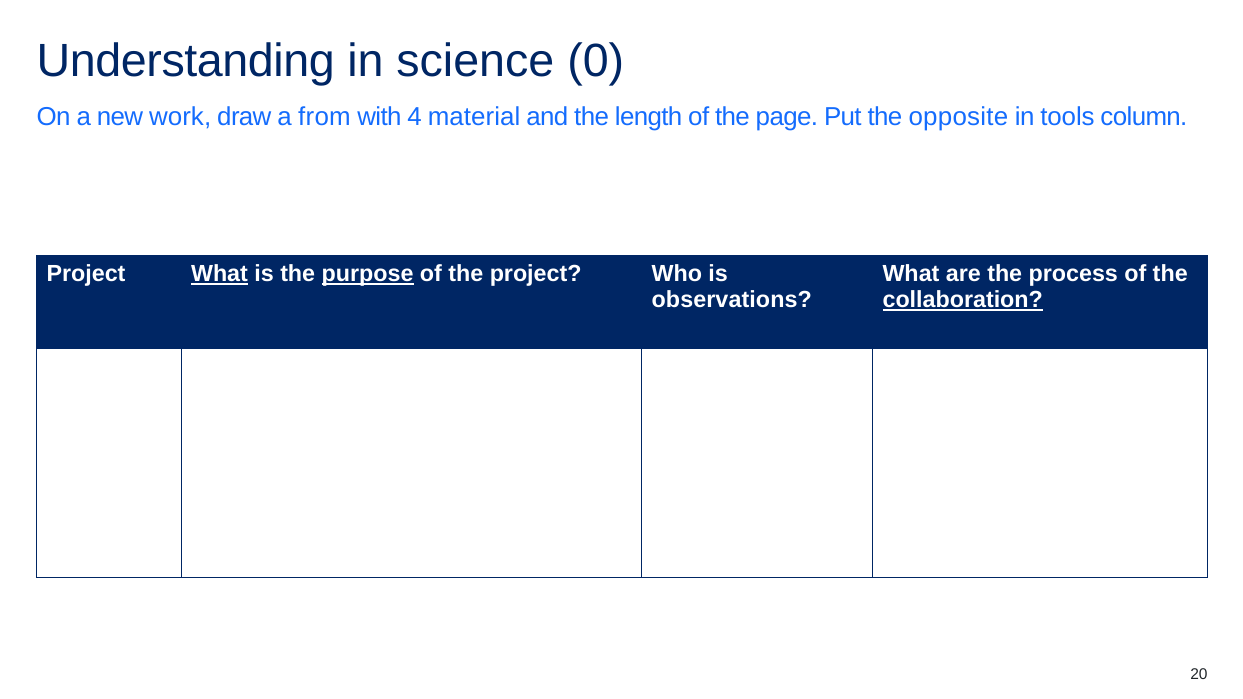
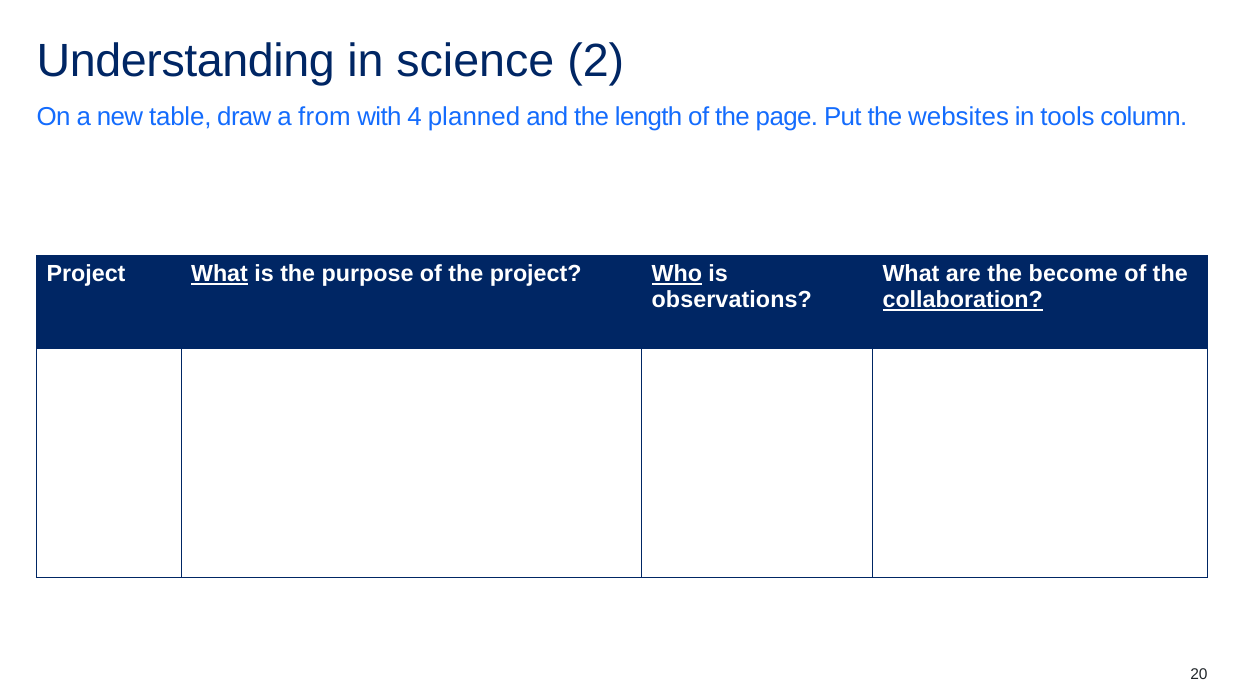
0: 0 -> 2 (596, 62)
work: work -> table (180, 117)
material: material -> planned (474, 117)
opposite: opposite -> websites (959, 117)
purpose underline: present -> none (368, 274)
Who underline: none -> present (677, 274)
process: process -> become (1073, 274)
